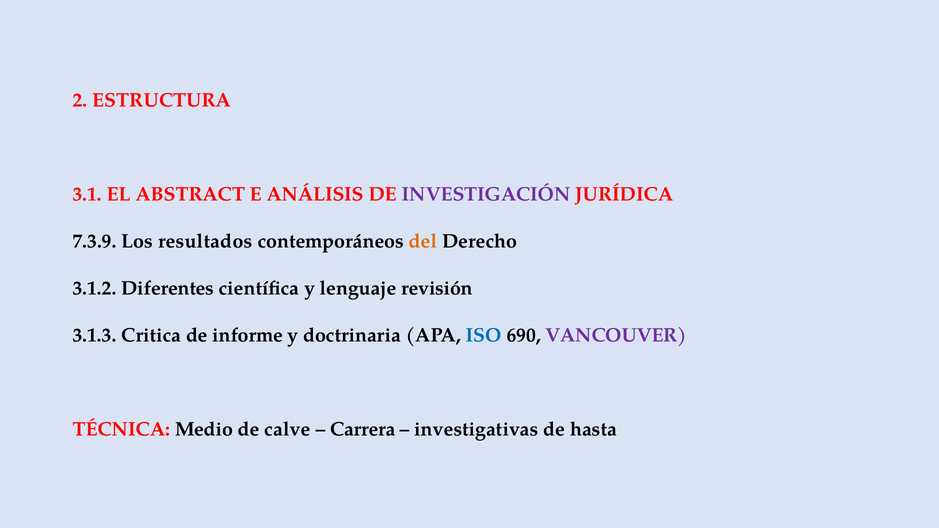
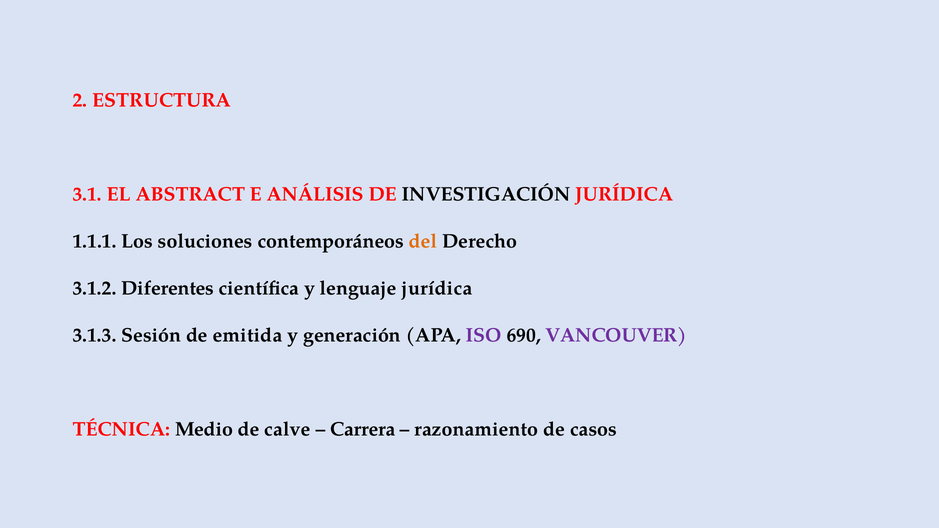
INVESTIGACIÓN colour: purple -> black (486, 194)
7.3.9: 7.3.9 -> 1.1.1 (95, 241)
resultados: resultados -> soluciones (205, 241)
lenguaje revisión: revisión -> jurídica (437, 288)
Critica: Critica -> Sesión (151, 335)
informe: informe -> emitida (248, 335)
doctrinaria: doctrinaria -> generación (352, 335)
ISO colour: blue -> purple (484, 335)
investigativas: investigativas -> razonamiento (476, 429)
hasta: hasta -> casos (593, 429)
